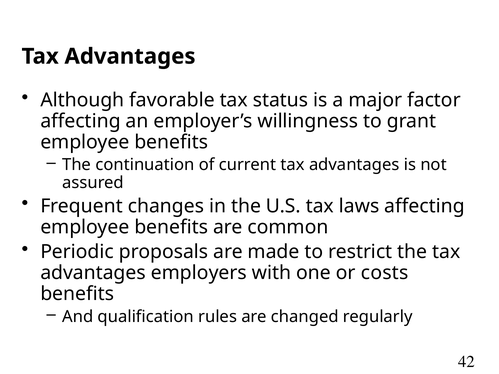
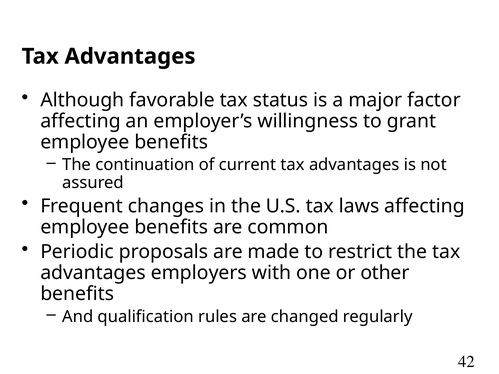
costs: costs -> other (385, 273)
